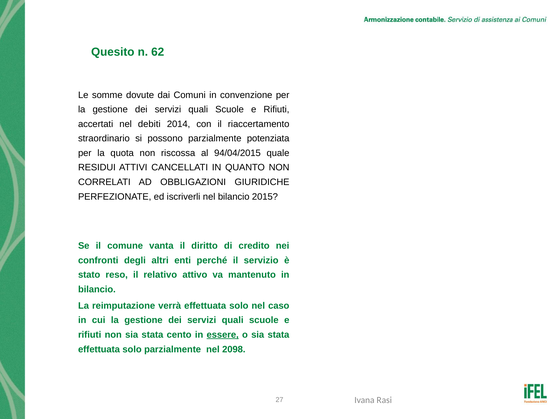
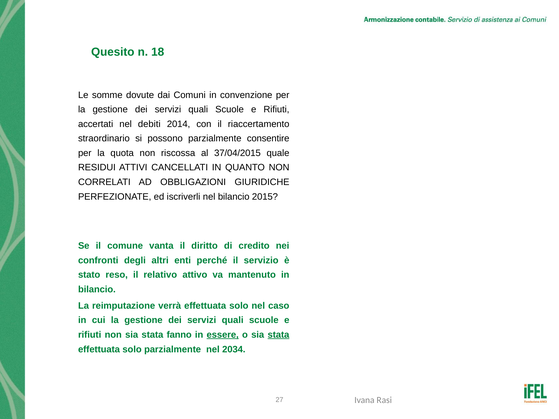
62: 62 -> 18 (158, 52)
potenziata: potenziata -> consentire (268, 139)
94/04/2015: 94/04/2015 -> 37/04/2015 (237, 153)
cento: cento -> fanno (179, 335)
stata underline: none -> present (278, 335)
2098: 2098 -> 2034 (234, 349)
